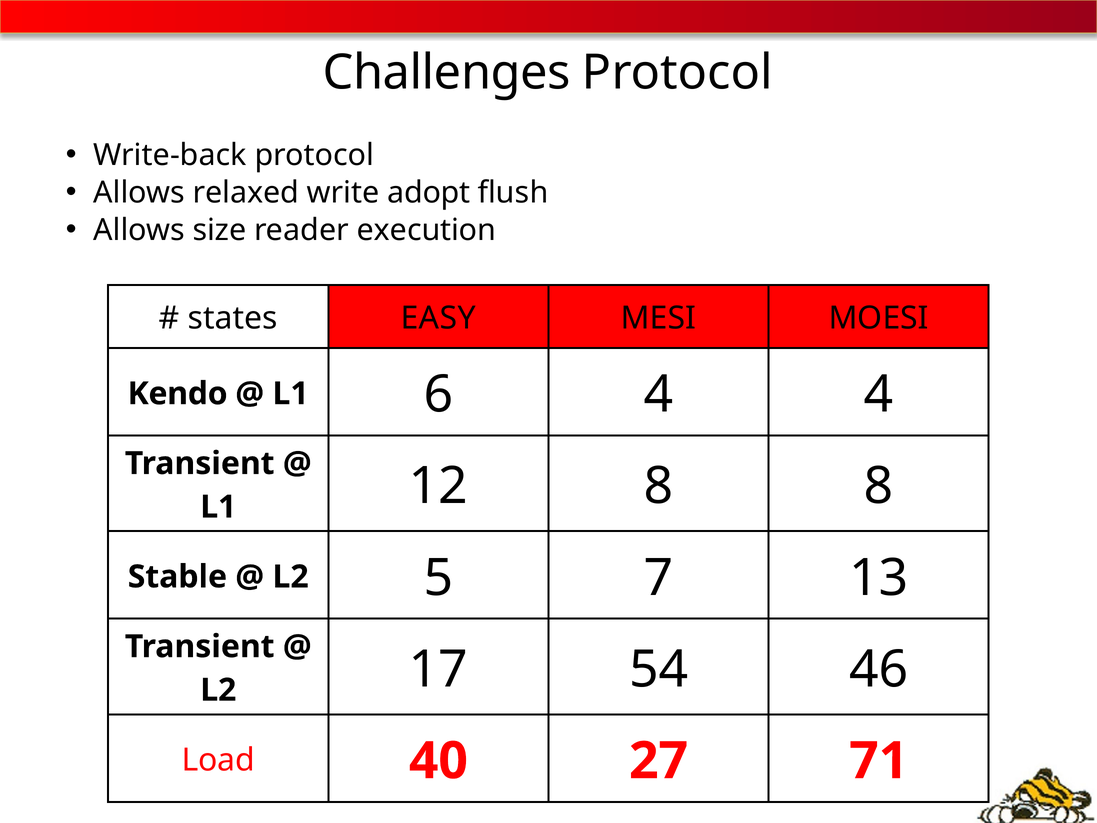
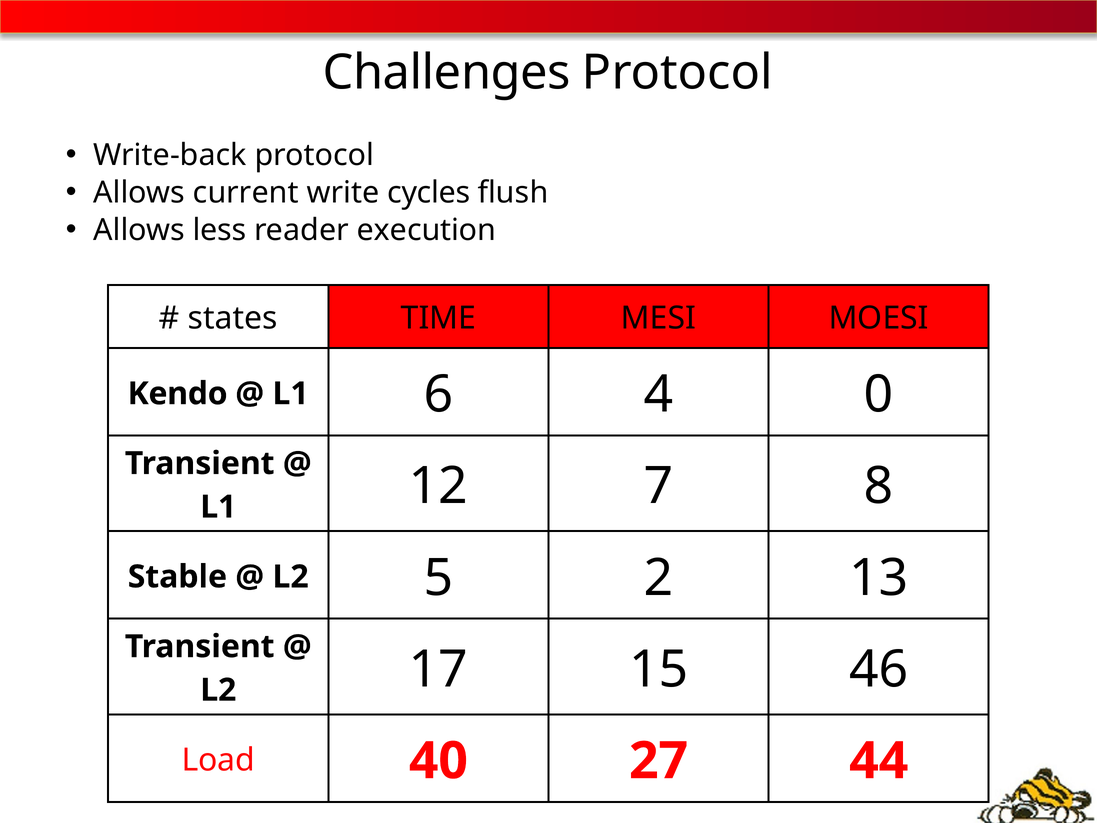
relaxed: relaxed -> current (246, 192)
adopt: adopt -> cycles (429, 192)
size: size -> less (220, 230)
EASY: EASY -> TIME (438, 318)
4 4: 4 -> 0 (879, 395)
12 8: 8 -> 7 (659, 486)
7: 7 -> 2 (659, 578)
54: 54 -> 15 (659, 669)
71: 71 -> 44 (879, 761)
